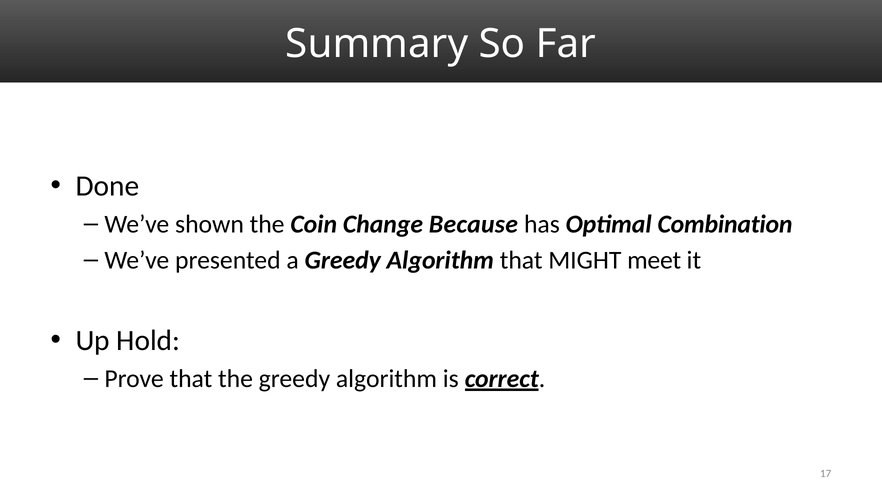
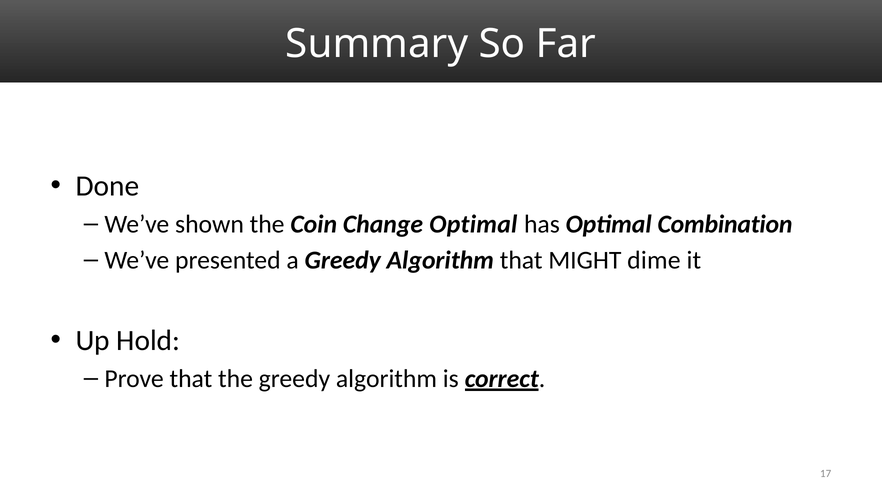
Change Because: Because -> Optimal (473, 224)
meet: meet -> dime (654, 260)
